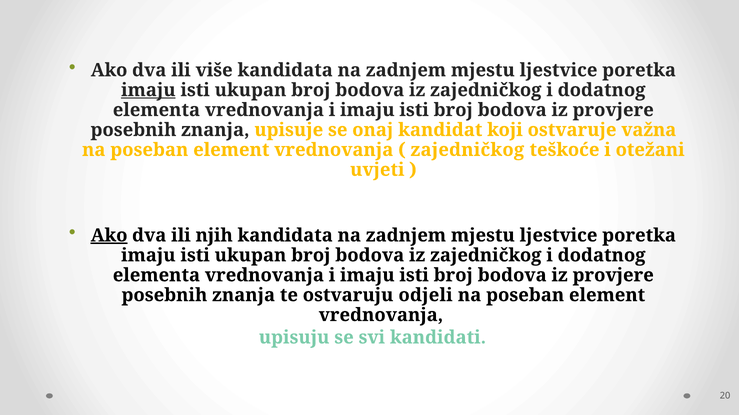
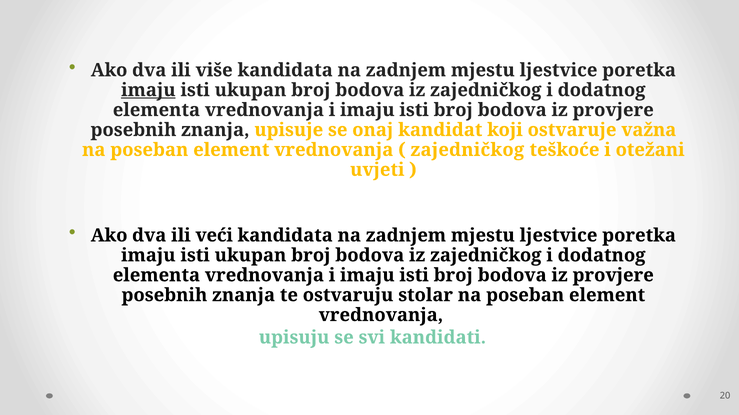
Ako underline: present -> none (109, 236)
njih: njih -> veći (214, 236)
odjeli: odjeli -> stolar (426, 296)
